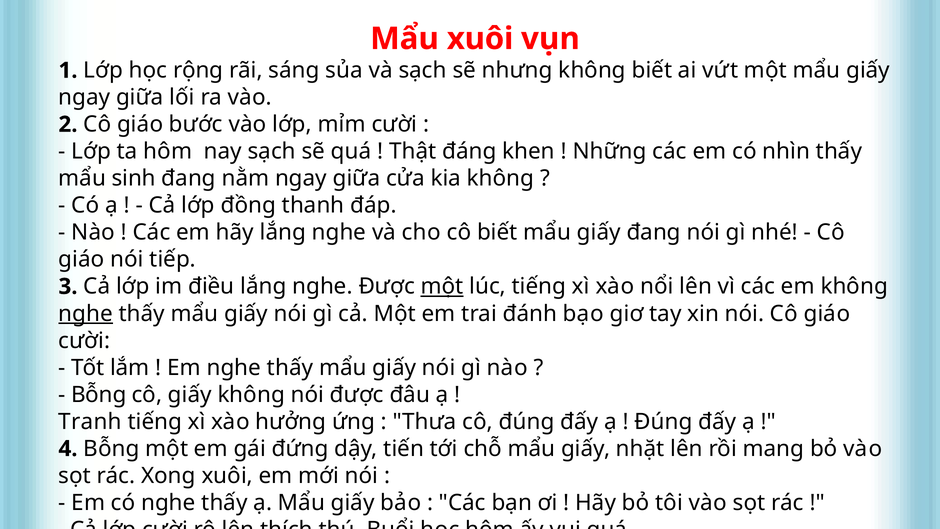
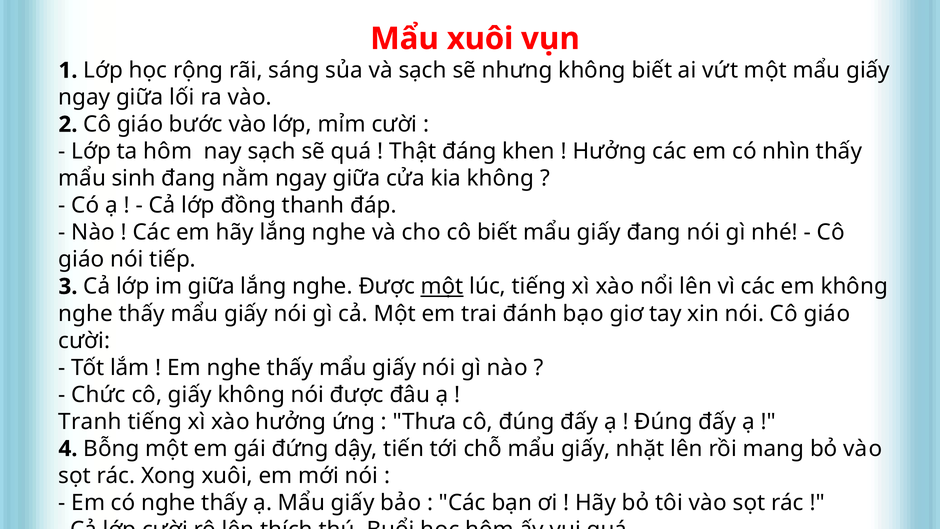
Những: Những -> Hưởng (610, 151)
im điều: điều -> giữa (211, 286)
nghe underline: present -> none (86, 313)
Bỗng: Bỗng -> Chức (99, 394)
